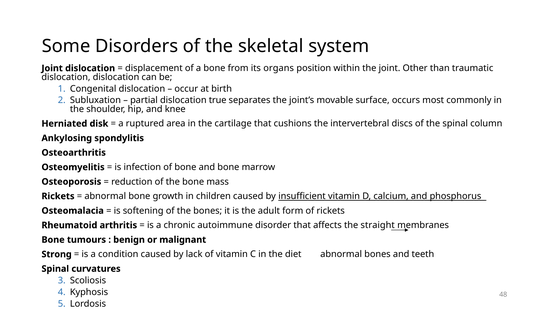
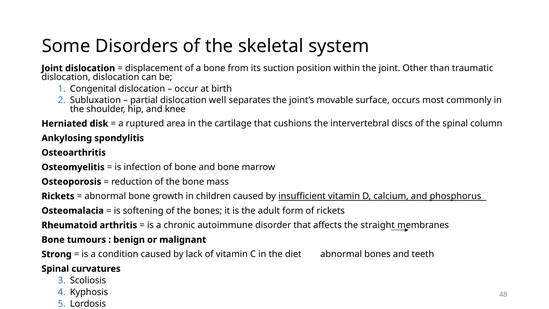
organs: organs -> suction (279, 68)
true: true -> well (218, 100)
